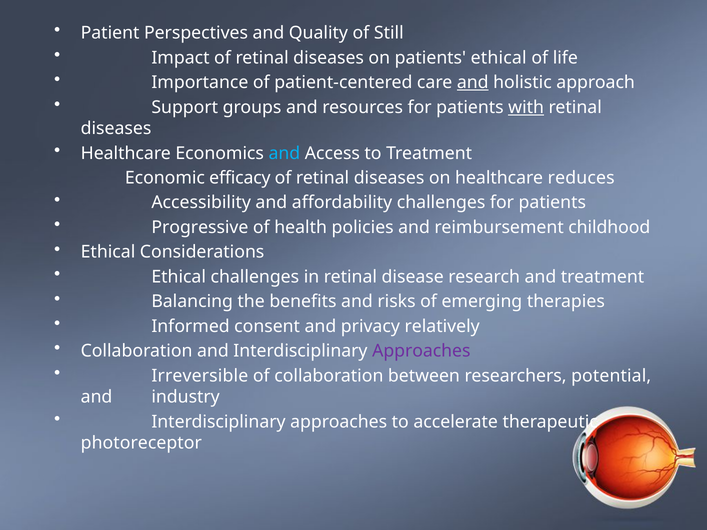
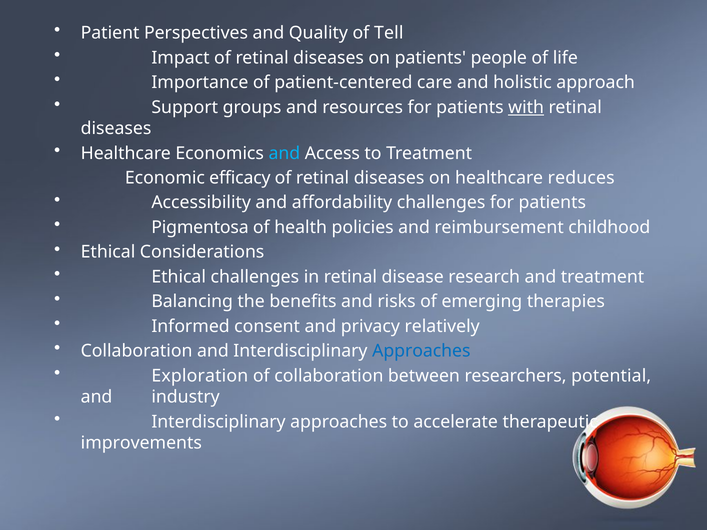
Still: Still -> Tell (389, 33)
patients ethical: ethical -> people (499, 58)
and underline: present -> none (473, 83)
Progressive: Progressive -> Pigmentosa (200, 227)
Approaches colour: purple -> blue (421, 351)
Irreversible: Irreversible -> Exploration (200, 376)
photoreceptor: photoreceptor -> improvements (141, 443)
